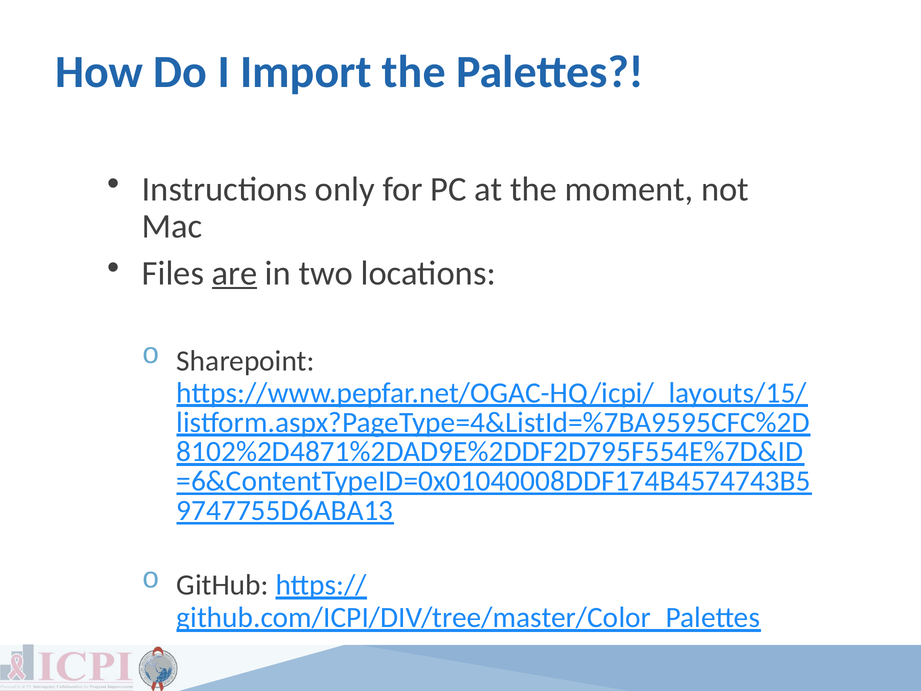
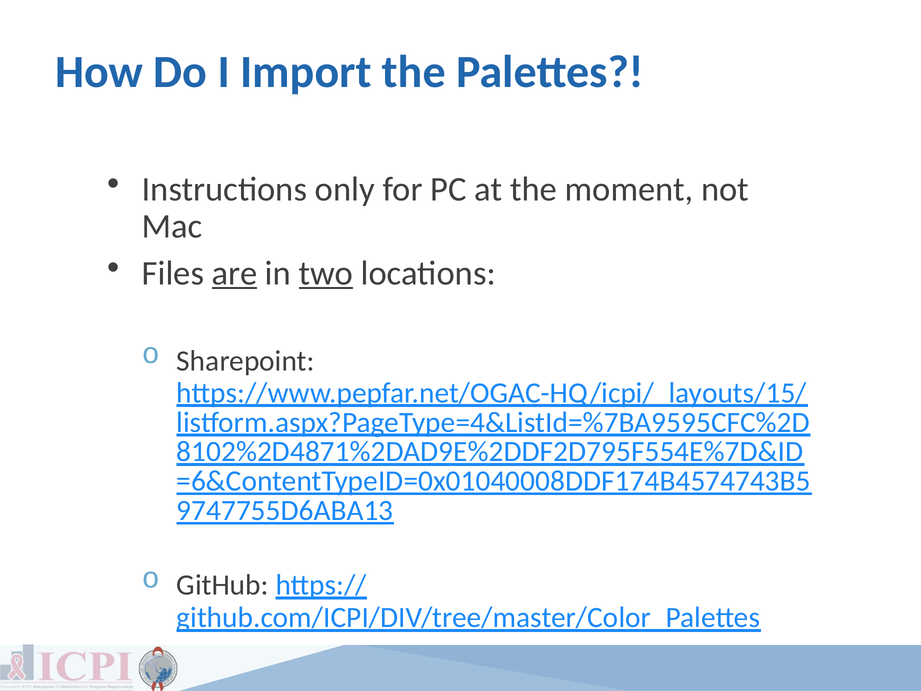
two underline: none -> present (326, 273)
